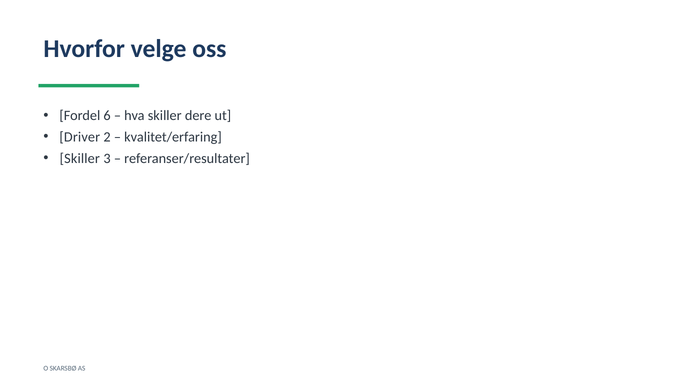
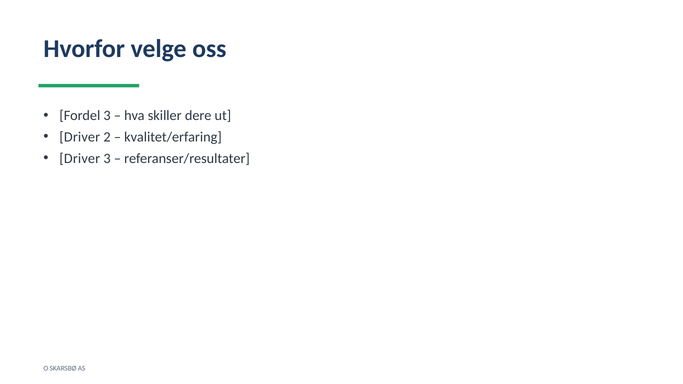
Fordel 6: 6 -> 3 (107, 116)
Skiller: Skiller -> Driver (80, 158)
